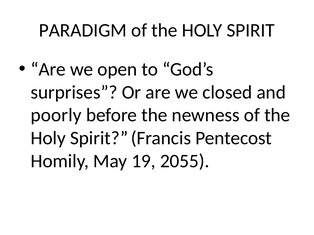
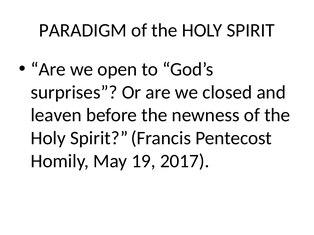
poorly: poorly -> leaven (56, 115)
2055: 2055 -> 2017 (185, 161)
